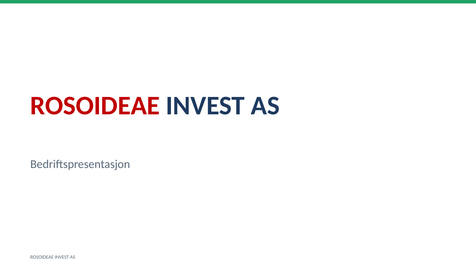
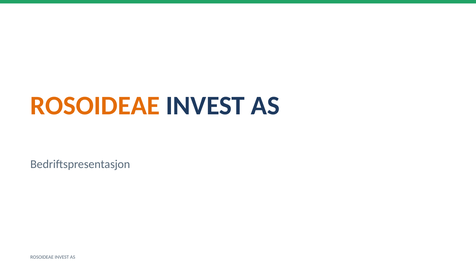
ROSOIDEAE colour: red -> orange (95, 106)
